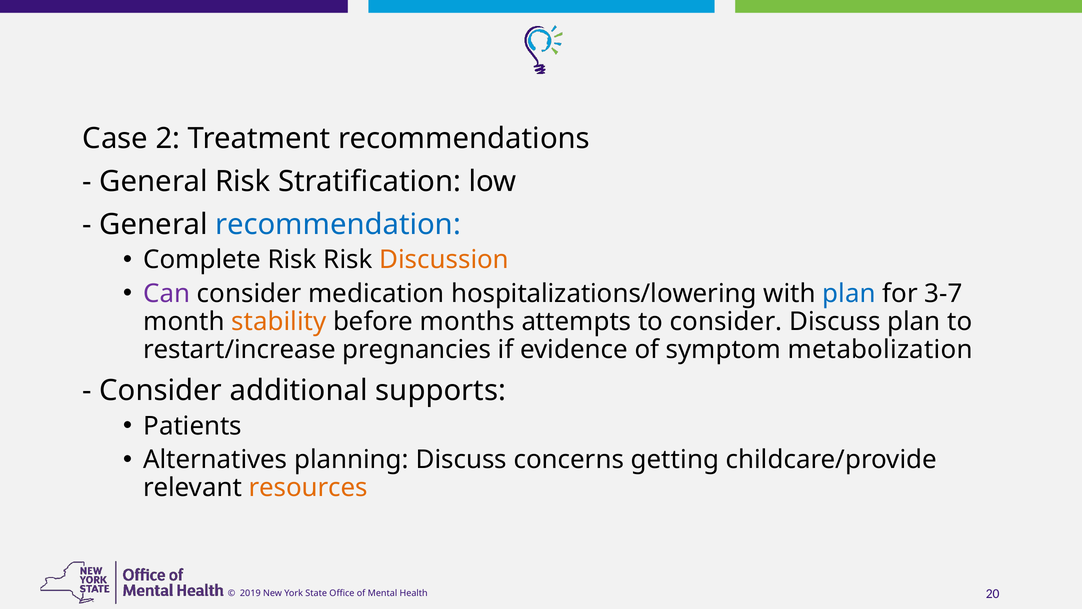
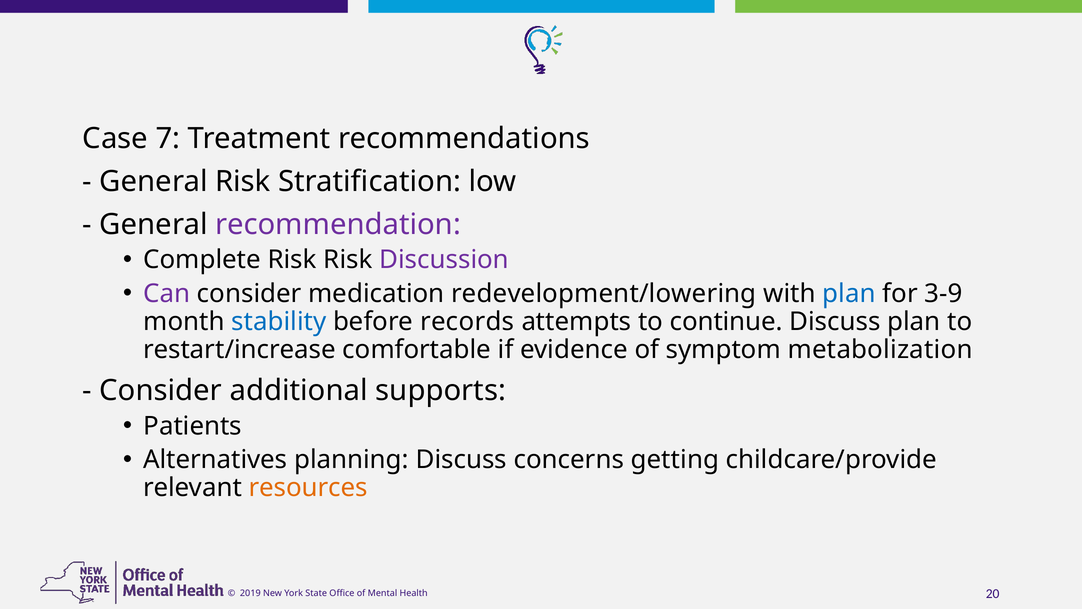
2: 2 -> 7 (168, 138)
recommendation colour: blue -> purple (338, 224)
Discussion colour: orange -> purple (444, 260)
hospitalizations/lowering: hospitalizations/lowering -> redevelopment/lowering (604, 293)
3-7: 3-7 -> 3-9 (943, 293)
stability colour: orange -> blue (279, 321)
months: months -> records (467, 321)
to consider: consider -> continue (726, 321)
pregnancies: pregnancies -> comfortable (417, 349)
